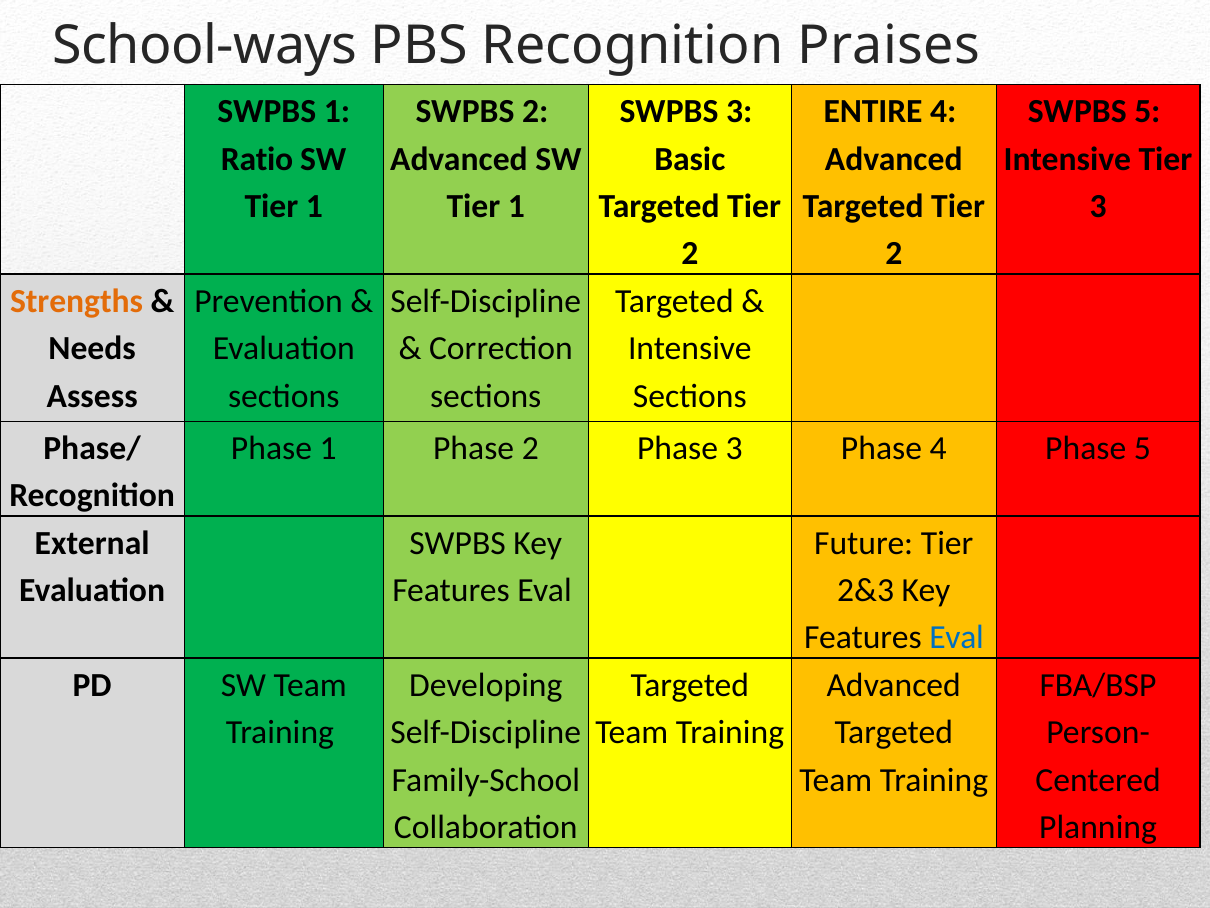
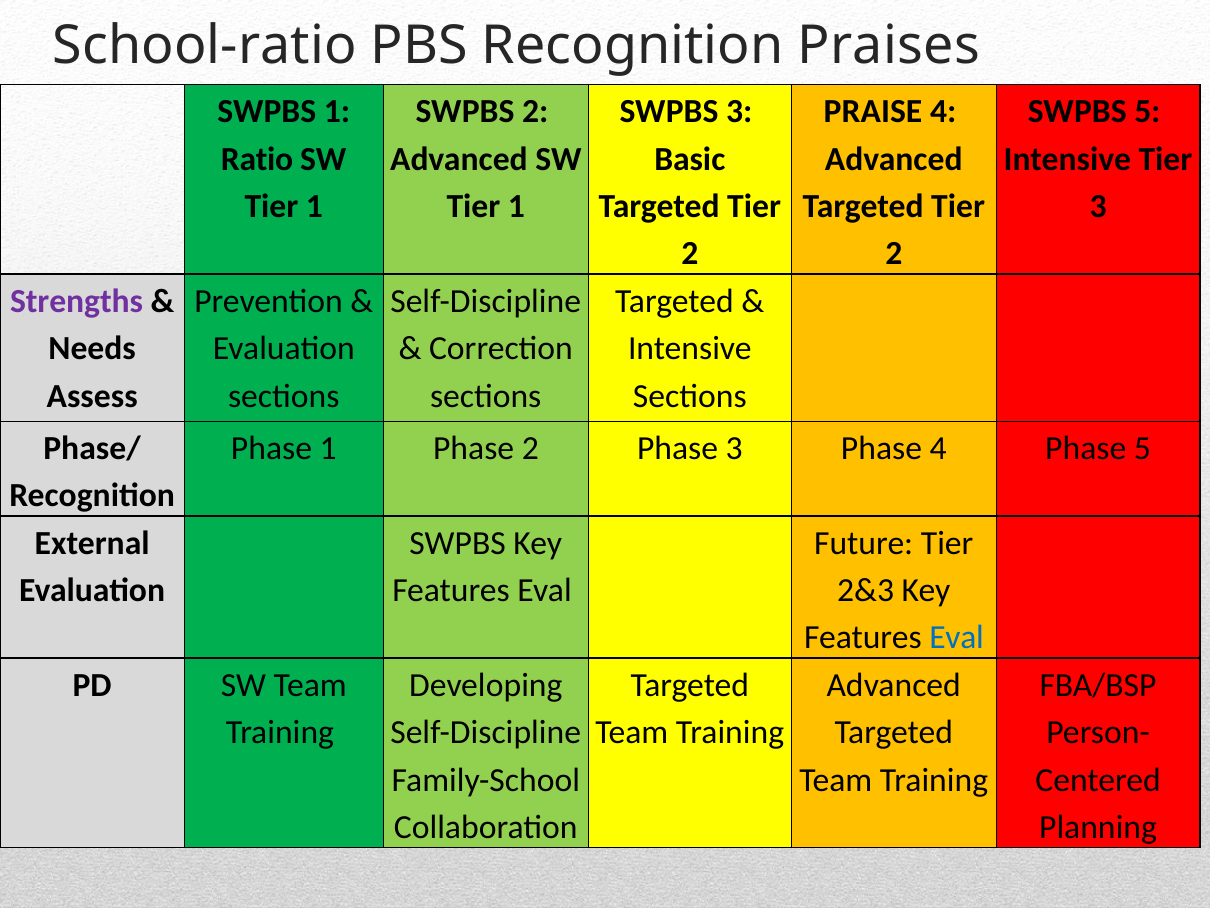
School-ways: School-ways -> School-ratio (205, 46)
ENTIRE: ENTIRE -> PRAISE (873, 112)
Strengths colour: orange -> purple (76, 301)
